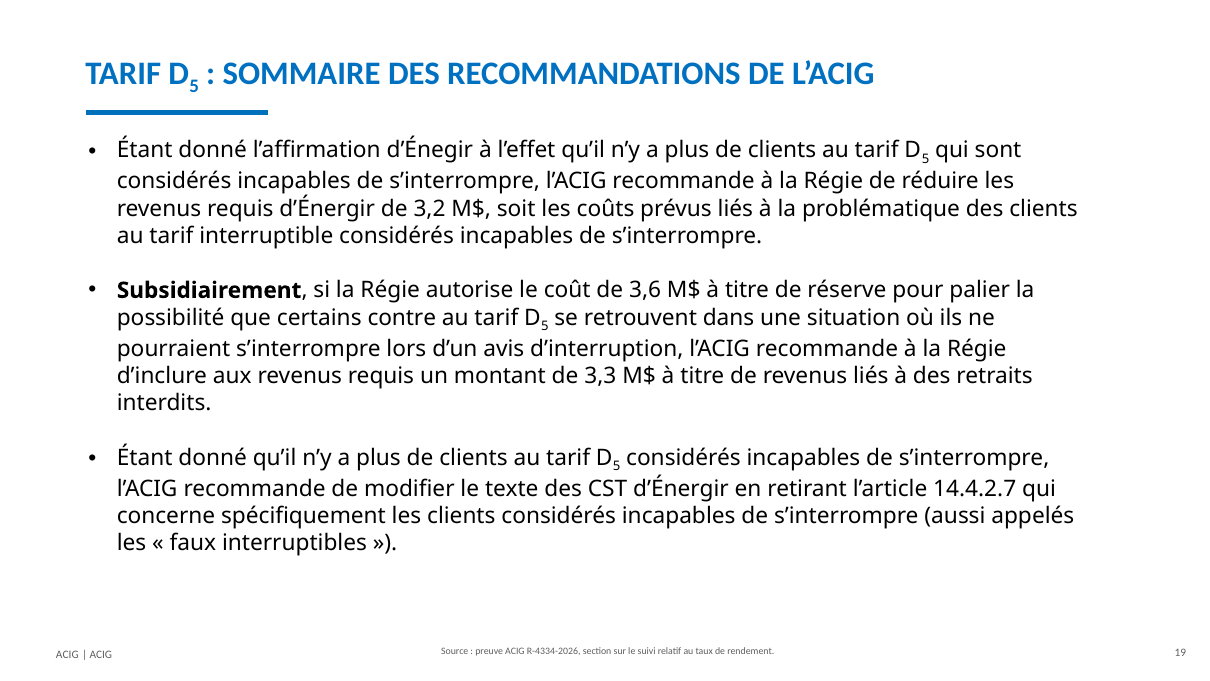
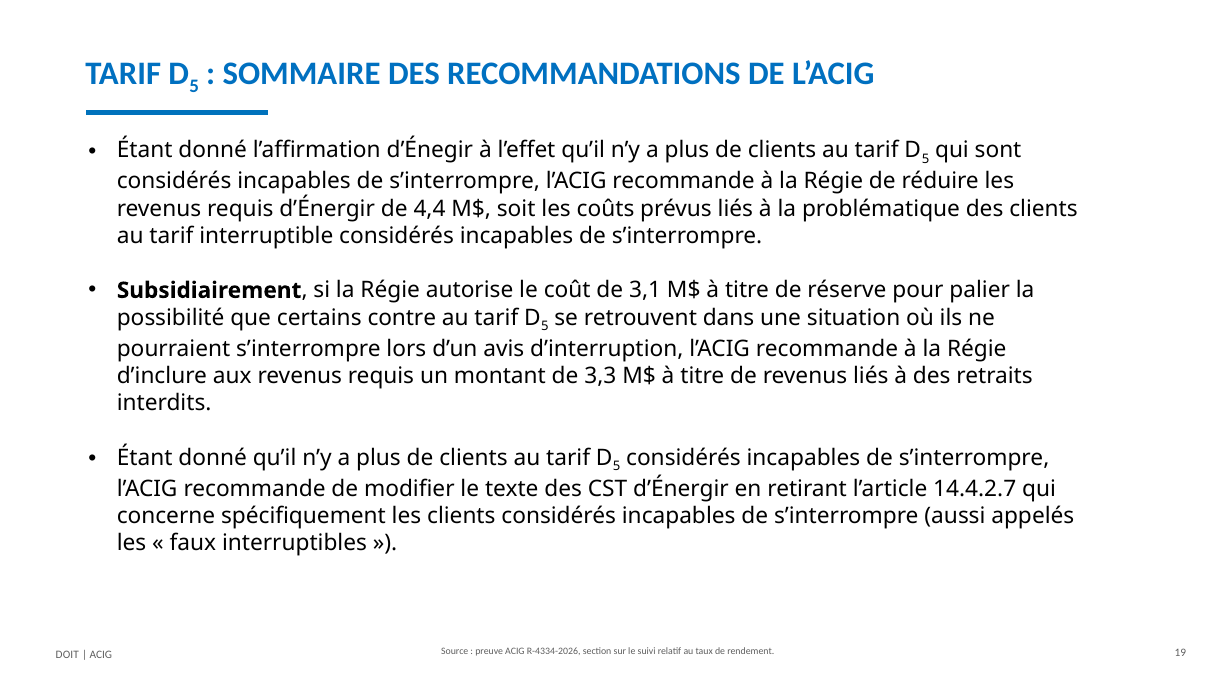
3,2: 3,2 -> 4,4 (430, 209)
3,6: 3,6 -> 3,1 (645, 290)
ACIG: ACIG -> DOIT (67, 655)
